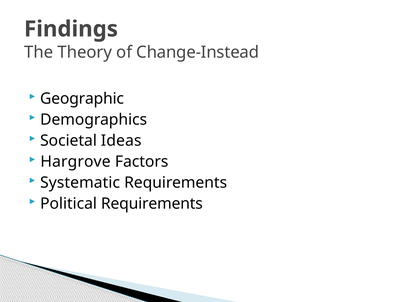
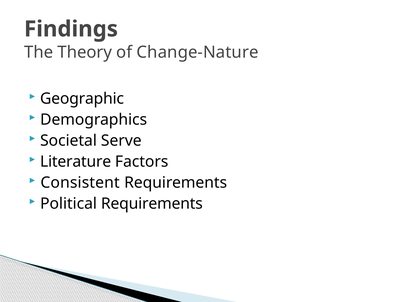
Change-Instead: Change-Instead -> Change-Nature (198, 52)
Ideas: Ideas -> Serve (121, 140)
Hargrove: Hargrove -> Literature (76, 161)
Systematic: Systematic -> Consistent (80, 182)
